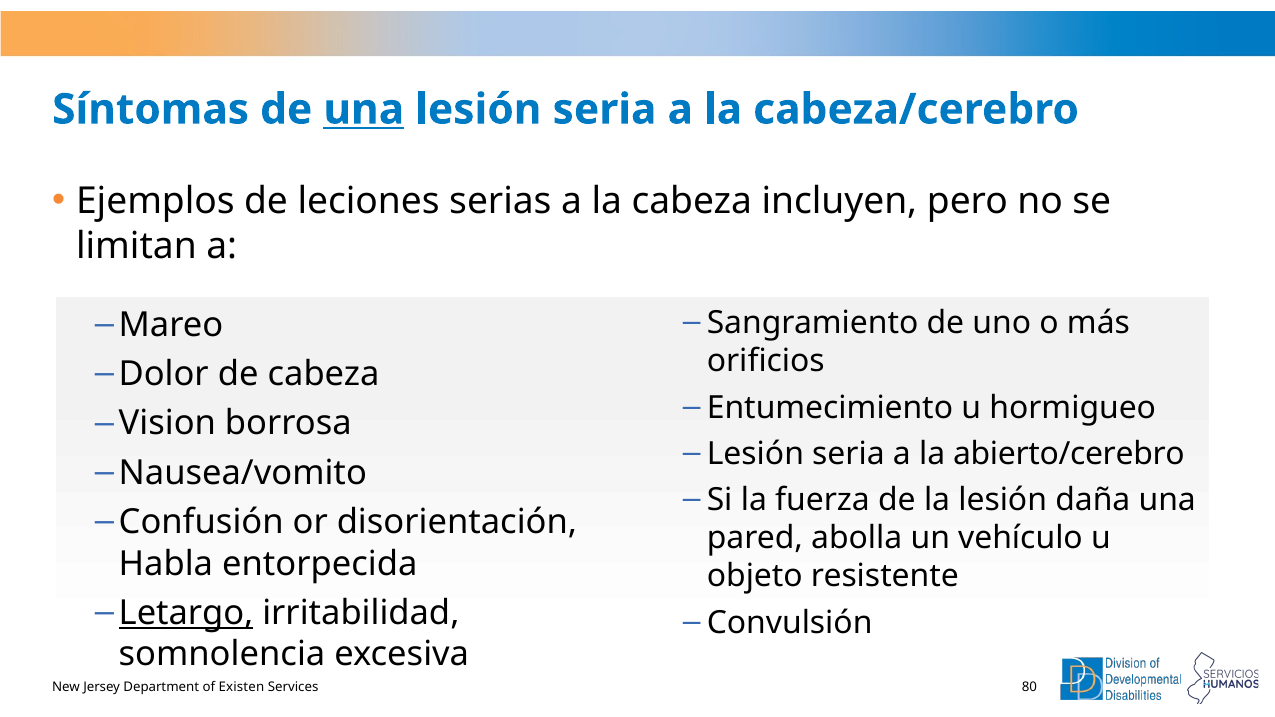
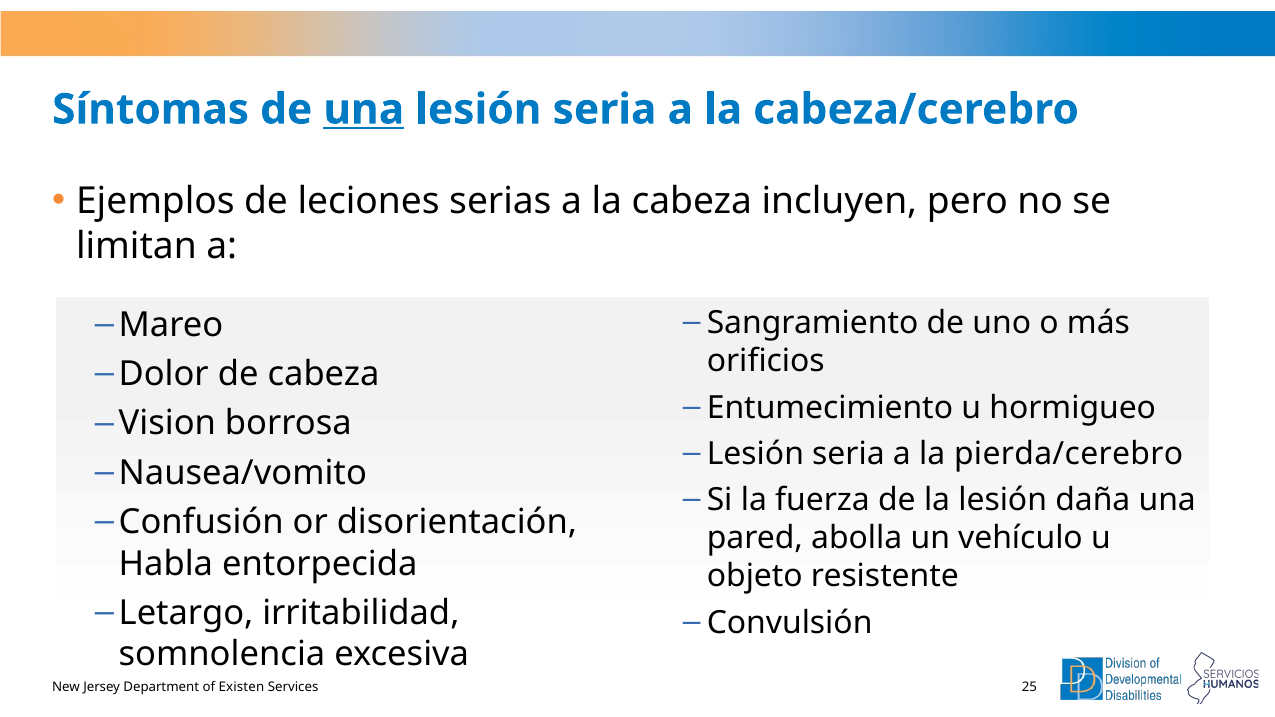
abierto/cerebro: abierto/cerebro -> pierda/cerebro (1069, 454)
Letargo underline: present -> none (186, 613)
80: 80 -> 25 (1029, 687)
